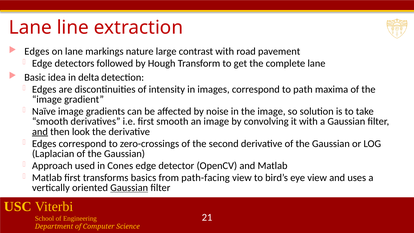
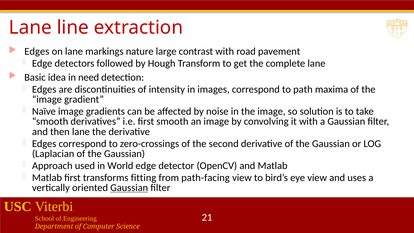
delta: delta -> need (89, 77)
and underline: present -> none (40, 132)
then look: look -> lane (81, 132)
Cones: Cones -> World (120, 166)
basics: basics -> fitting (143, 178)
